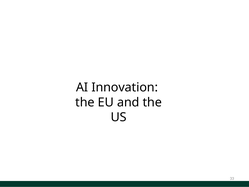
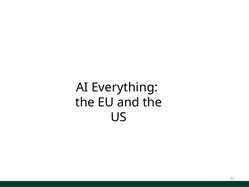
Innovation: Innovation -> Everything (125, 87)
